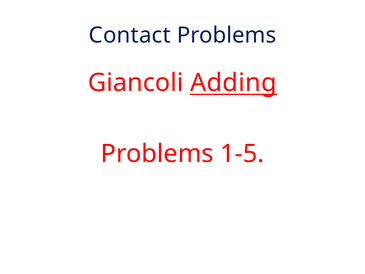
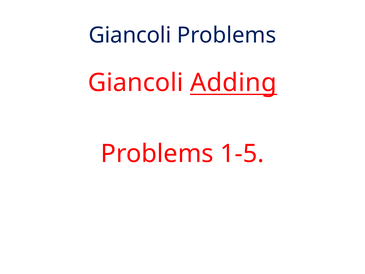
Contact: Contact -> Giancoli (130, 35)
